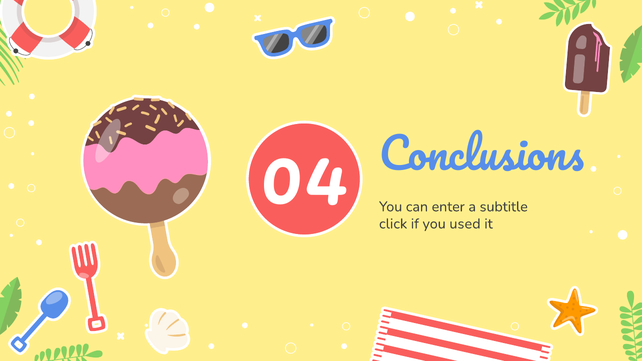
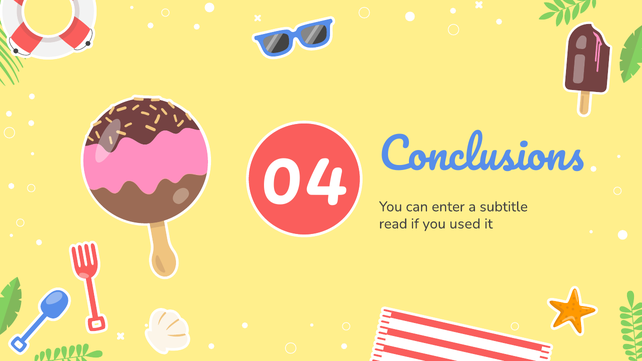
click: click -> read (393, 224)
